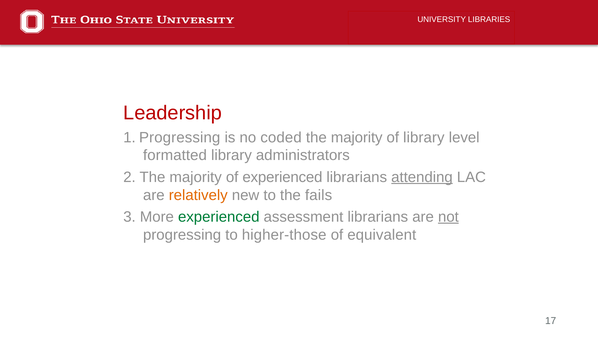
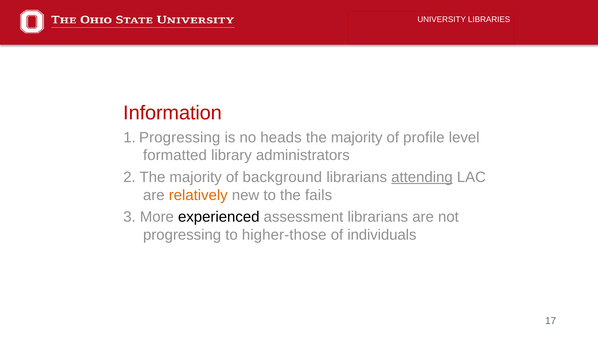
Leadership: Leadership -> Information (173, 113)
coded: coded -> heads (281, 137)
of library: library -> profile (424, 137)
of experienced: experienced -> background (282, 177)
experienced colour: green -> black (219, 216)
not underline: present -> none (448, 216)
equivalent: equivalent -> individuals (382, 234)
